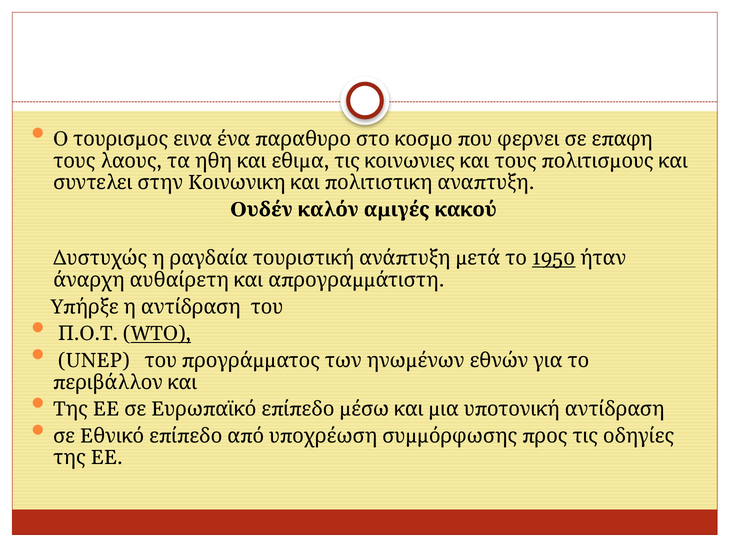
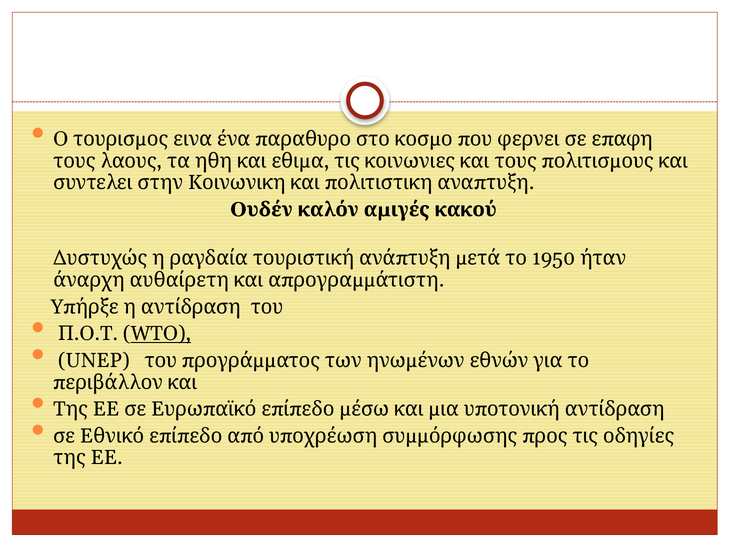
1950 underline: present -> none (554, 258)
